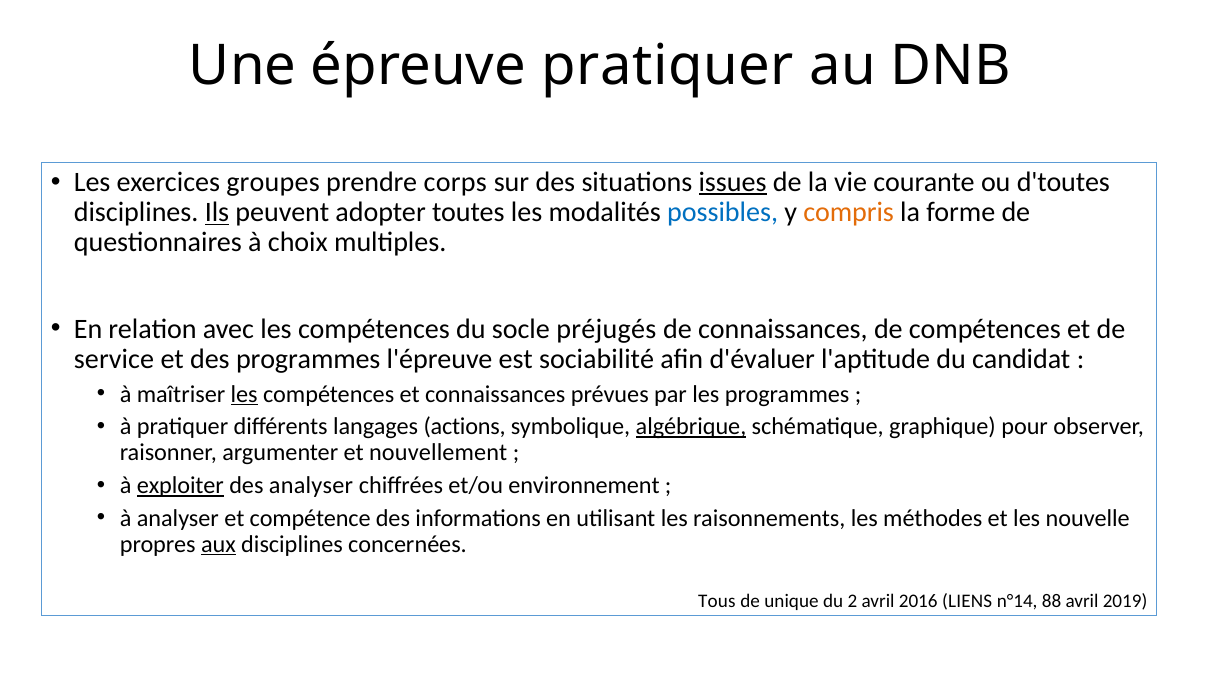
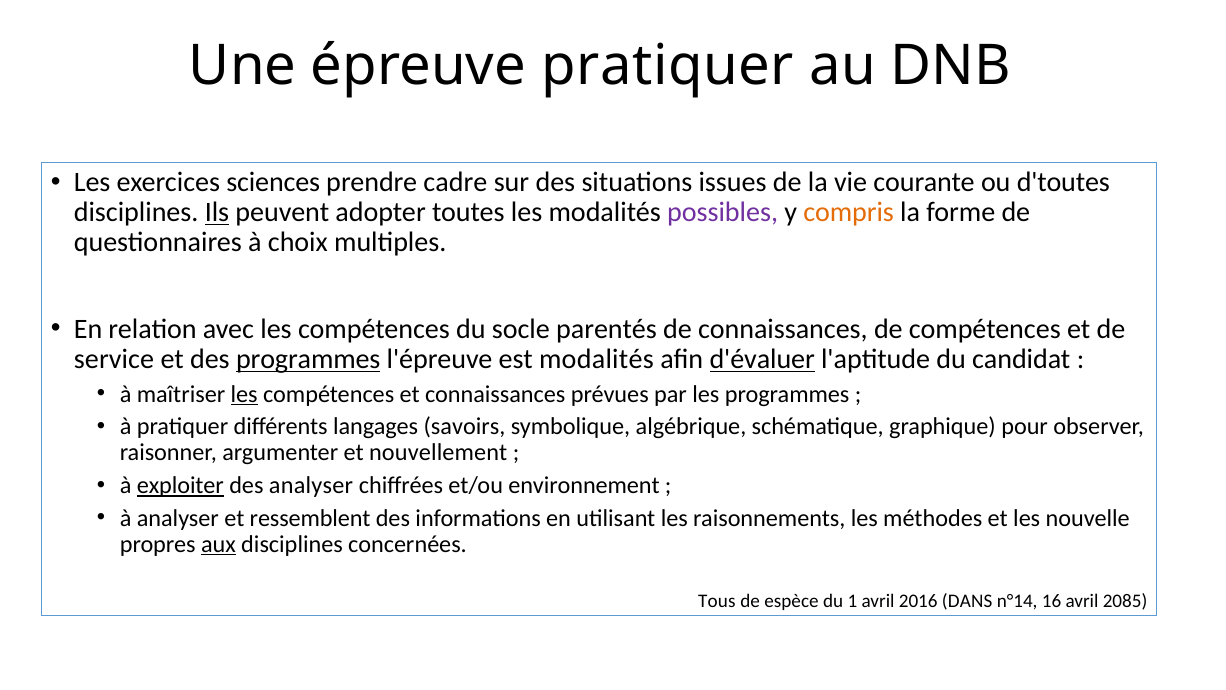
groupes: groupes -> sciences (273, 182)
corps: corps -> cadre (455, 182)
issues underline: present -> none (733, 182)
possibles colour: blue -> purple (723, 212)
préjugés: préjugés -> parentés (607, 329)
programmes underline: none -> present (308, 359)
est sociabilité: sociabilité -> modalités (596, 359)
d'évaluer underline: none -> present (762, 359)
actions: actions -> savoirs (464, 426)
algébrique underline: present -> none (691, 426)
compétence: compétence -> ressemblent (310, 518)
unique: unique -> espèce (791, 601)
2: 2 -> 1 (852, 601)
LIENS: LIENS -> DANS (967, 601)
88: 88 -> 16 (1052, 601)
2019: 2019 -> 2085 (1125, 601)
